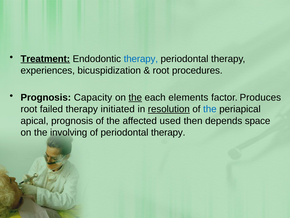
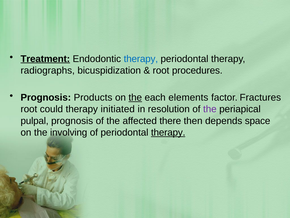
experiences: experiences -> radiographs (48, 70)
Capacity: Capacity -> Products (93, 97)
Produces: Produces -> Fractures (260, 97)
failed: failed -> could (51, 109)
resolution underline: present -> none (169, 109)
the colour: blue -> purple (210, 109)
apical: apical -> pulpal (35, 121)
used: used -> there (170, 121)
therapy underline: none -> present (168, 132)
